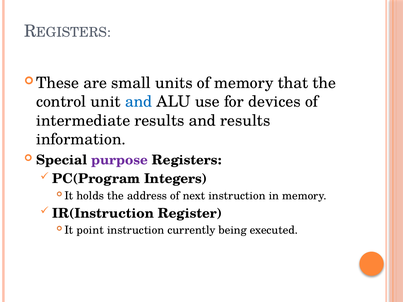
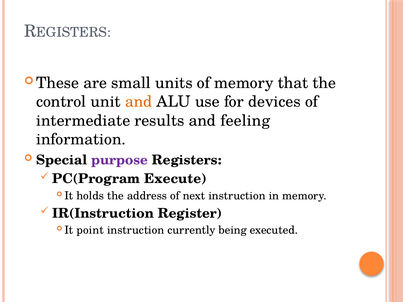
and colour: blue -> orange (139, 102)
and results: results -> feeling (245, 121)
Integers: Integers -> Execute (175, 179)
